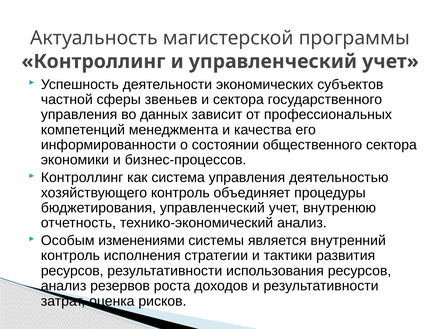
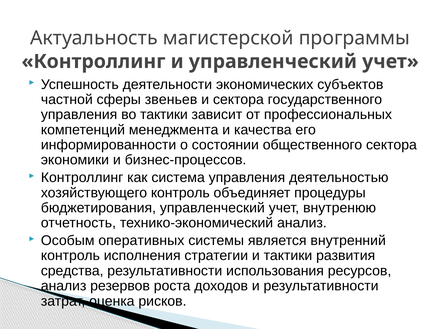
во данных: данных -> тактики (164, 115)
изменениями: изменениями -> оперативных (141, 241)
ресурсов: ресурсов -> средства (72, 271)
